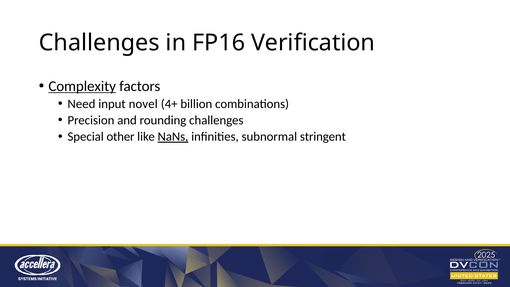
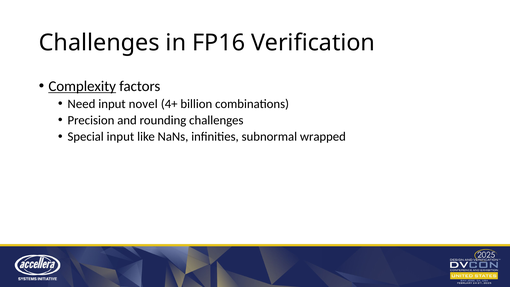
Special other: other -> input (120, 137)
NaNs underline: present -> none (173, 137)
stringent: stringent -> wrapped (323, 137)
